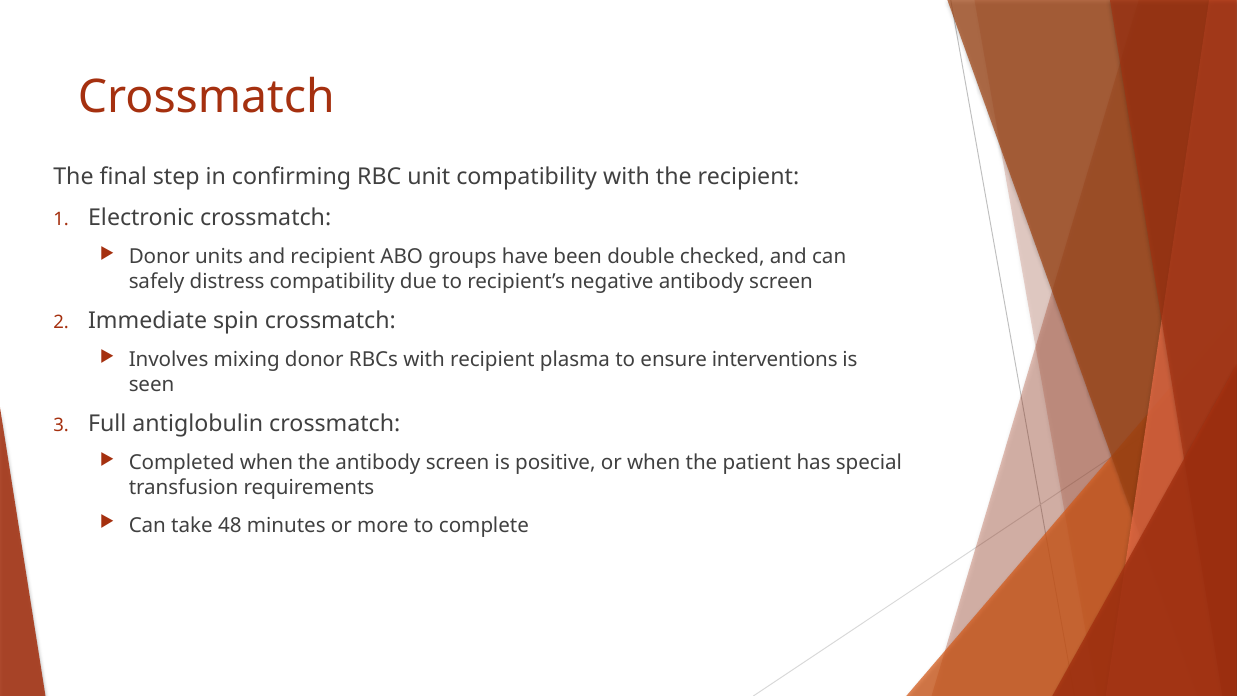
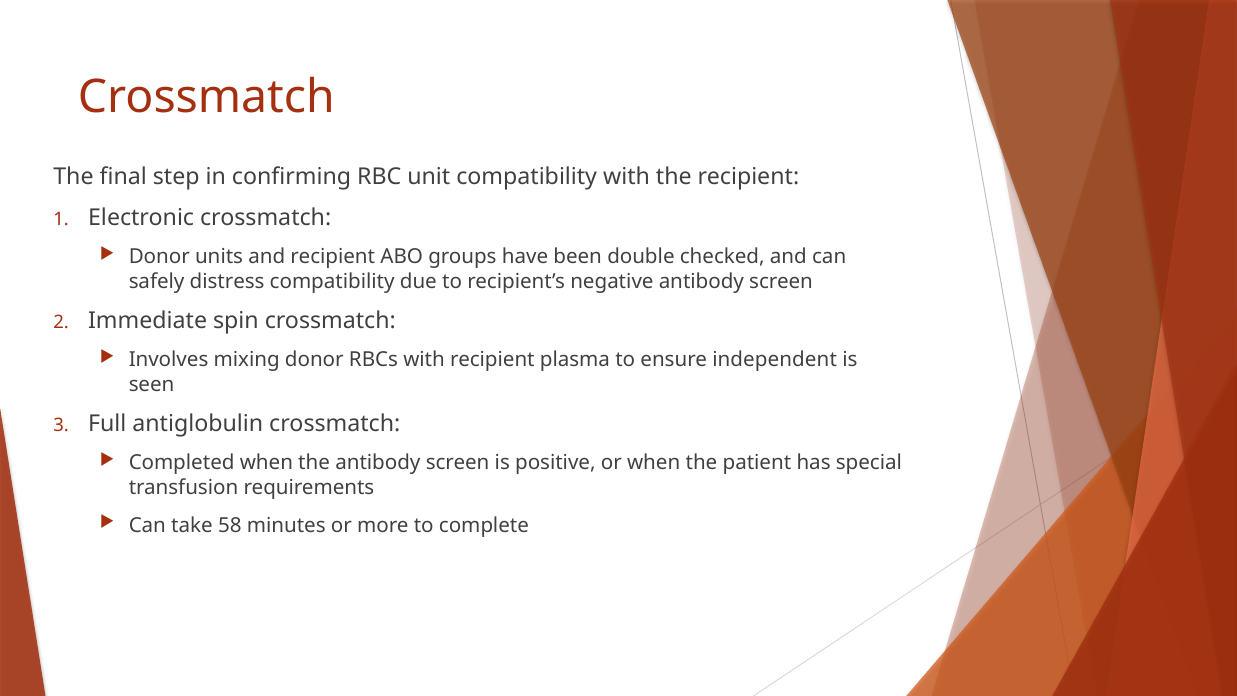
interventions: interventions -> independent (775, 360)
48: 48 -> 58 (230, 525)
